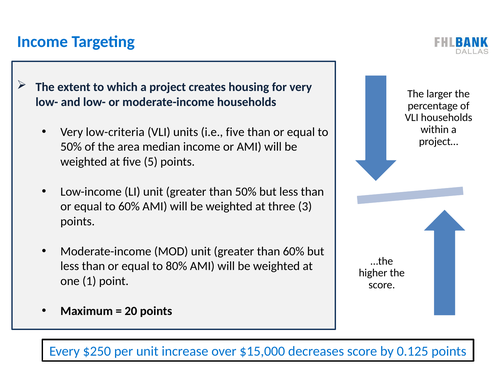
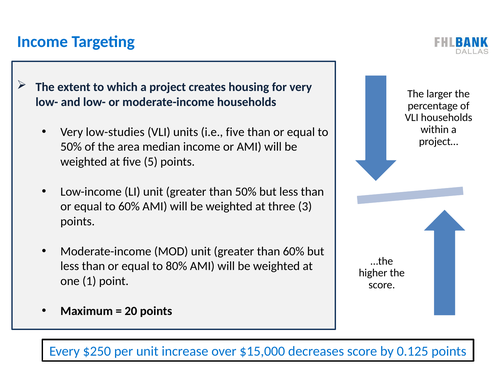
low-criteria: low-criteria -> low-studies (115, 132)
